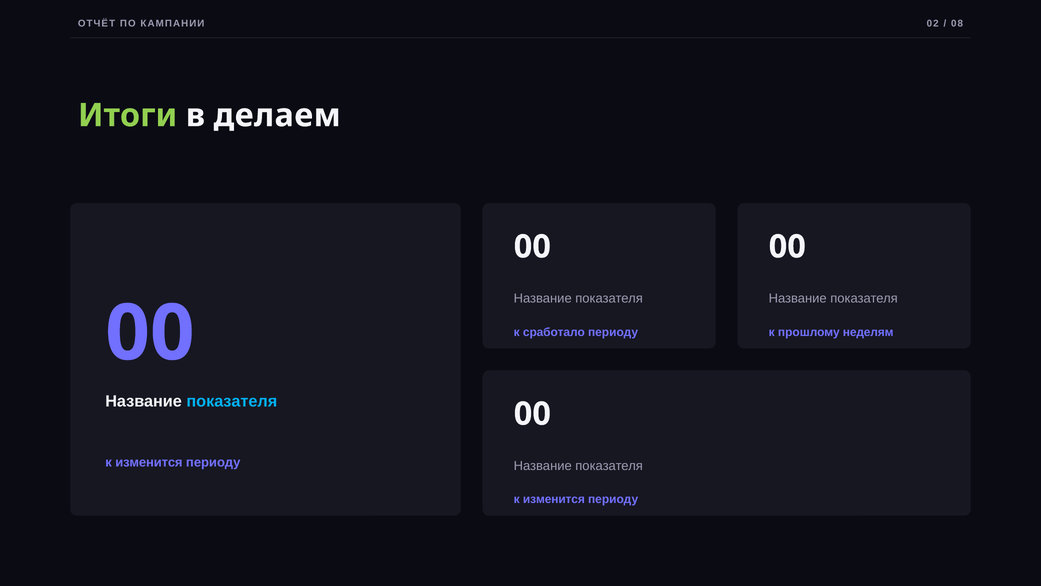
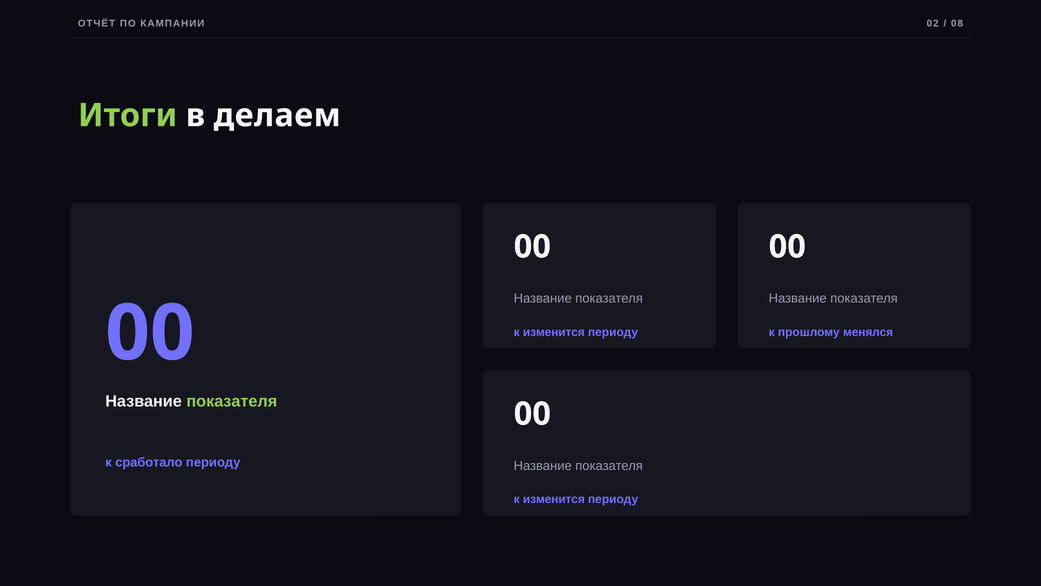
сработало: сработало -> изменится (554, 332)
неделям: неделям -> менялся (868, 332)
показателя colour: light blue -> light green (232, 401)
изменится: изменится -> сработало (149, 462)
